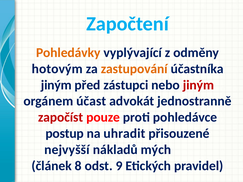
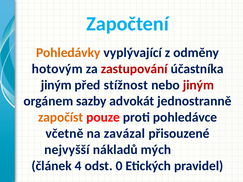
zastupování colour: orange -> red (134, 69)
zástupci: zástupci -> stížnost (126, 85)
účast: účast -> sazby (91, 101)
započíst colour: red -> orange (61, 117)
postup: postup -> včetně (64, 134)
uhradit: uhradit -> zavázal (124, 134)
8: 8 -> 4 (78, 166)
9: 9 -> 0 (119, 166)
